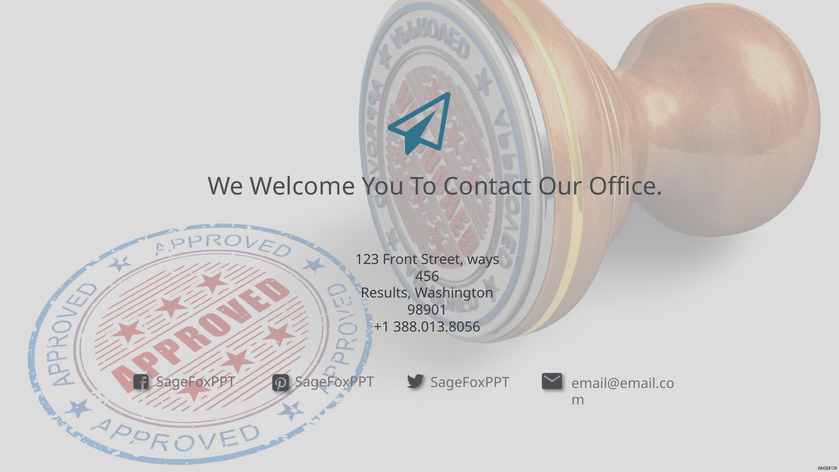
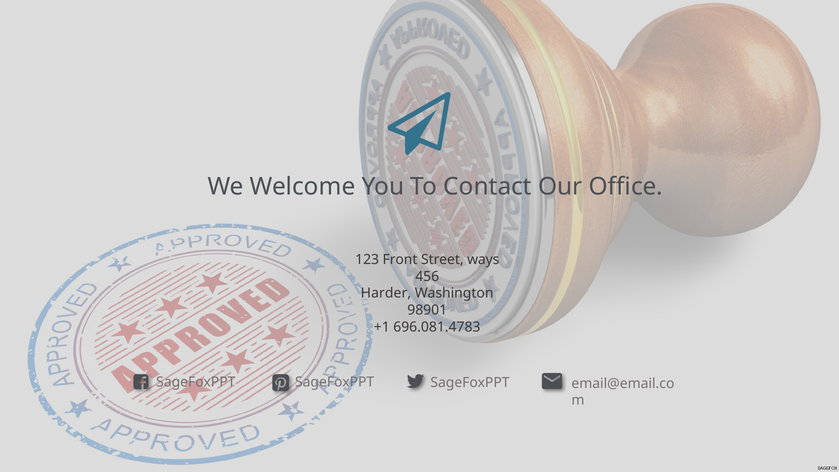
Results: Results -> Harder (386, 293)
388.013.8056: 388.013.8056 -> 696.081.4783 (437, 327)
